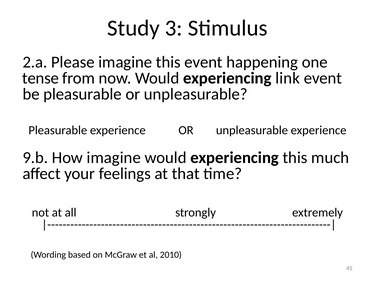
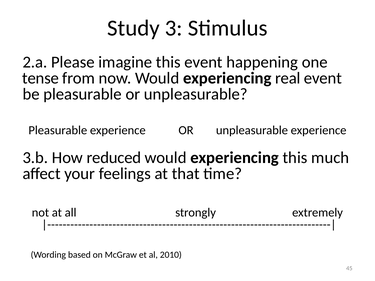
link: link -> real (288, 78)
9.b: 9.b -> 3.b (35, 158)
How imagine: imagine -> reduced (114, 158)
